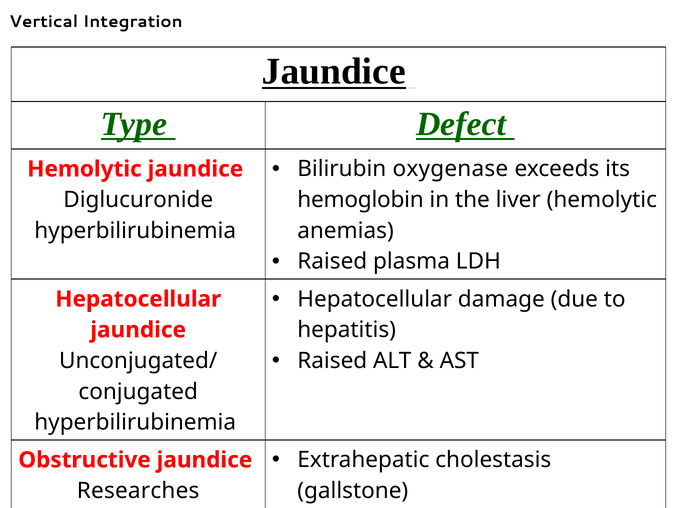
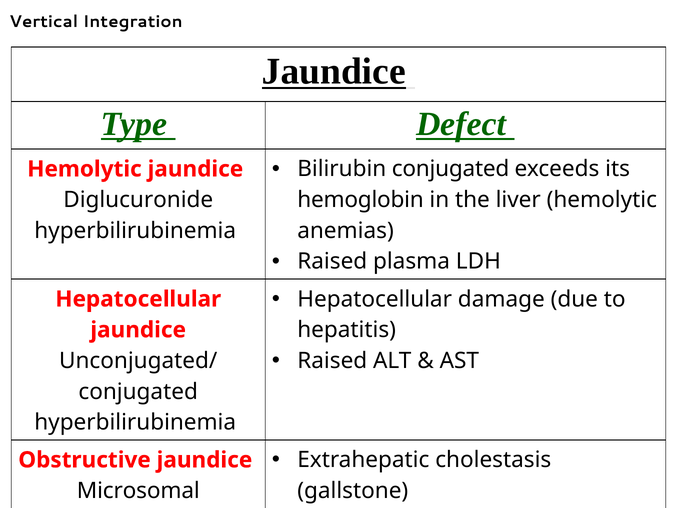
Bilirubin oxygenase: oxygenase -> conjugated (451, 169)
Researches: Researches -> Microsomal (138, 491)
